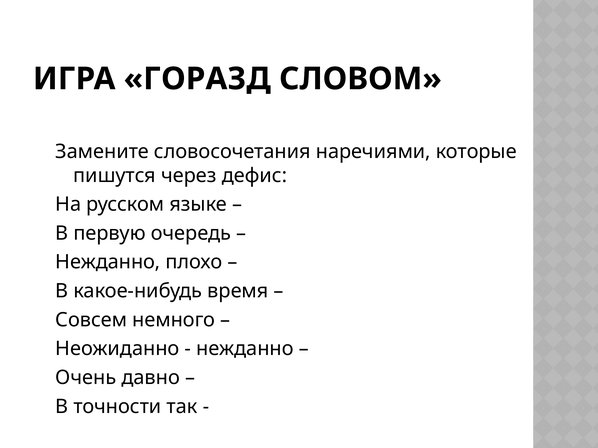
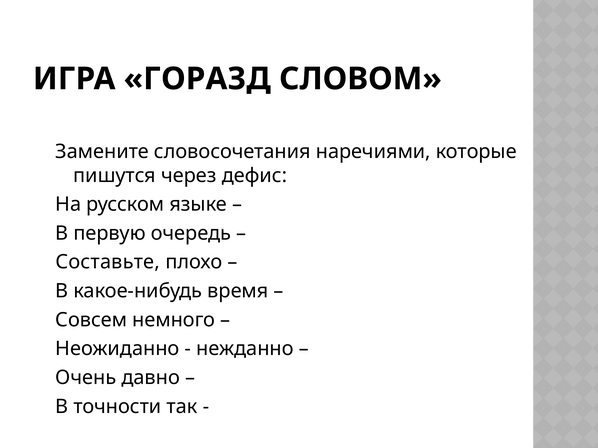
Нежданно: Нежданно -> Составьте (108, 262)
